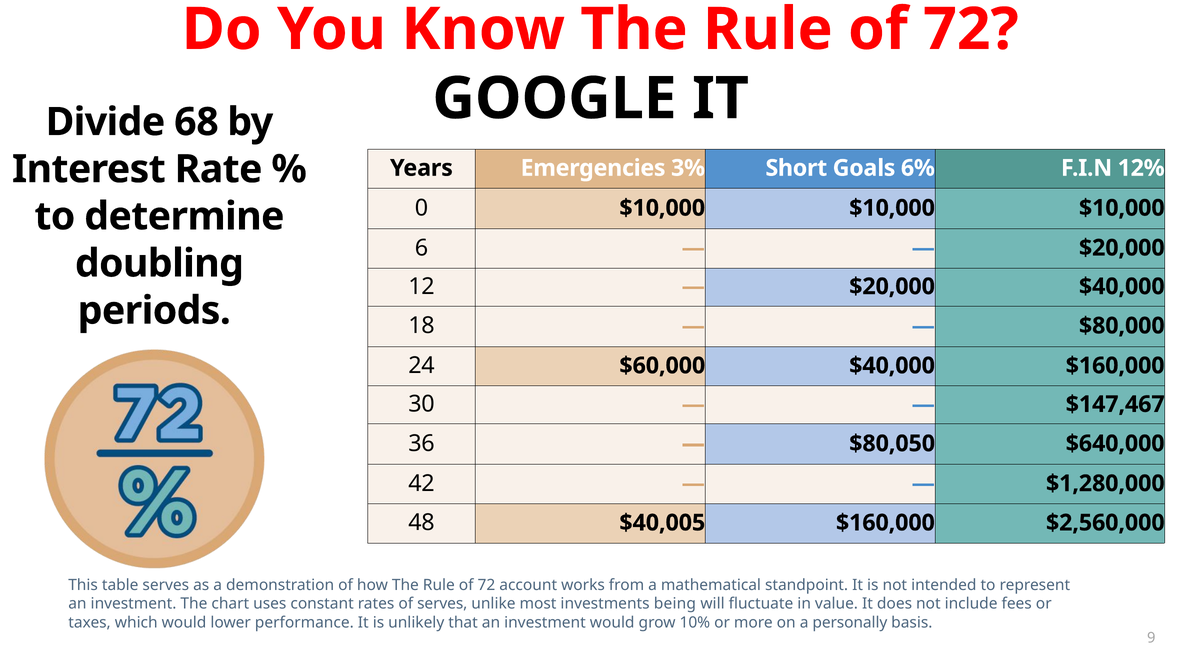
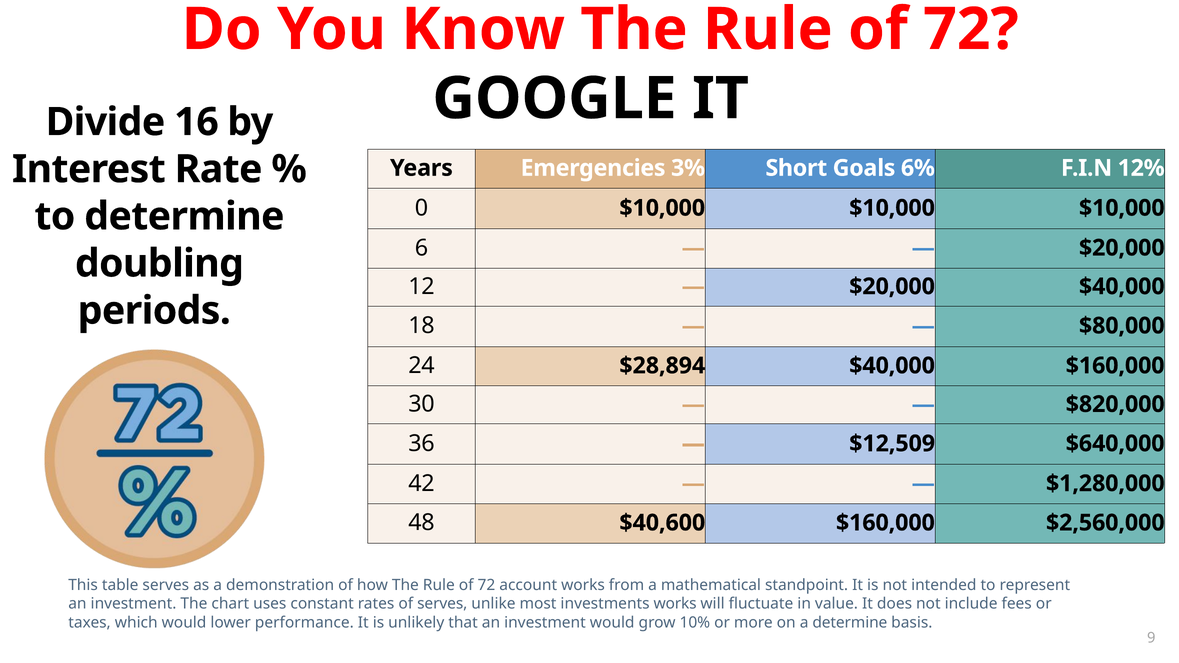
68: 68 -> 16 (196, 122)
$60,000: $60,000 -> $28,894 (662, 366)
$147,467: $147,467 -> $820,000 (1115, 404)
$80,050: $80,050 -> $12,509 (892, 444)
$40,005: $40,005 -> $40,600 (662, 523)
investments being: being -> works (675, 604)
a personally: personally -> determine (850, 623)
